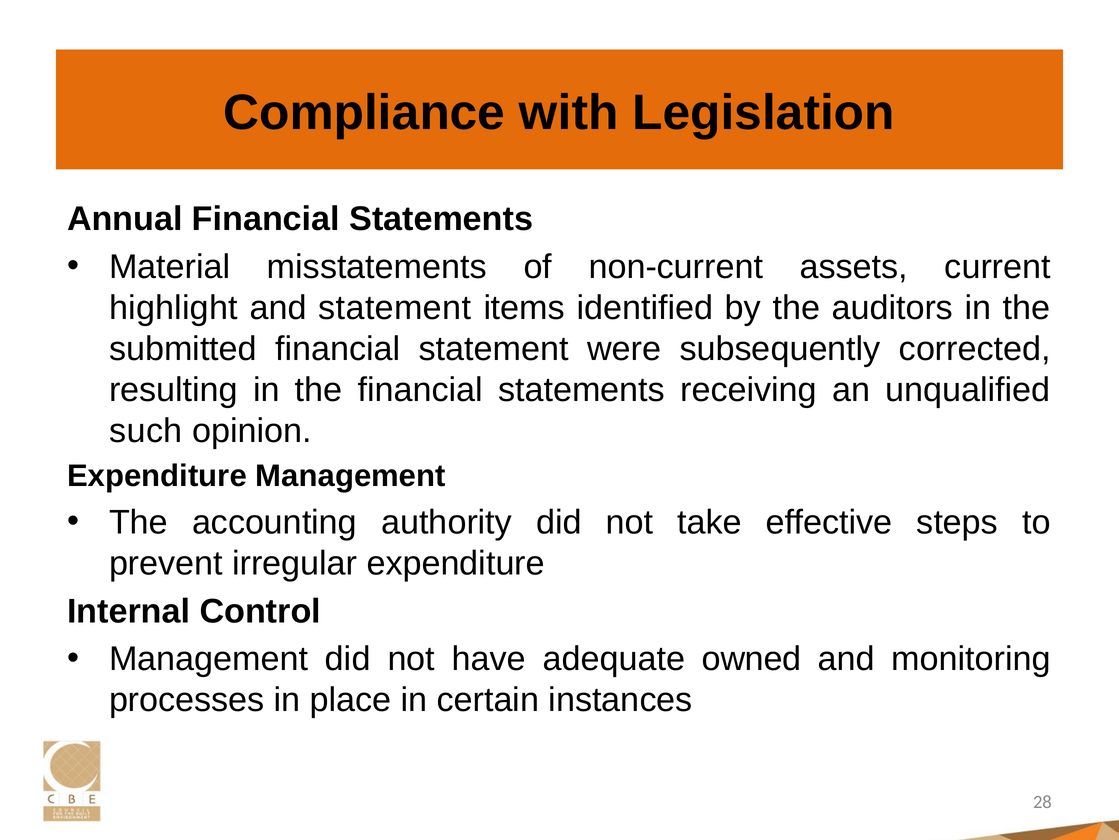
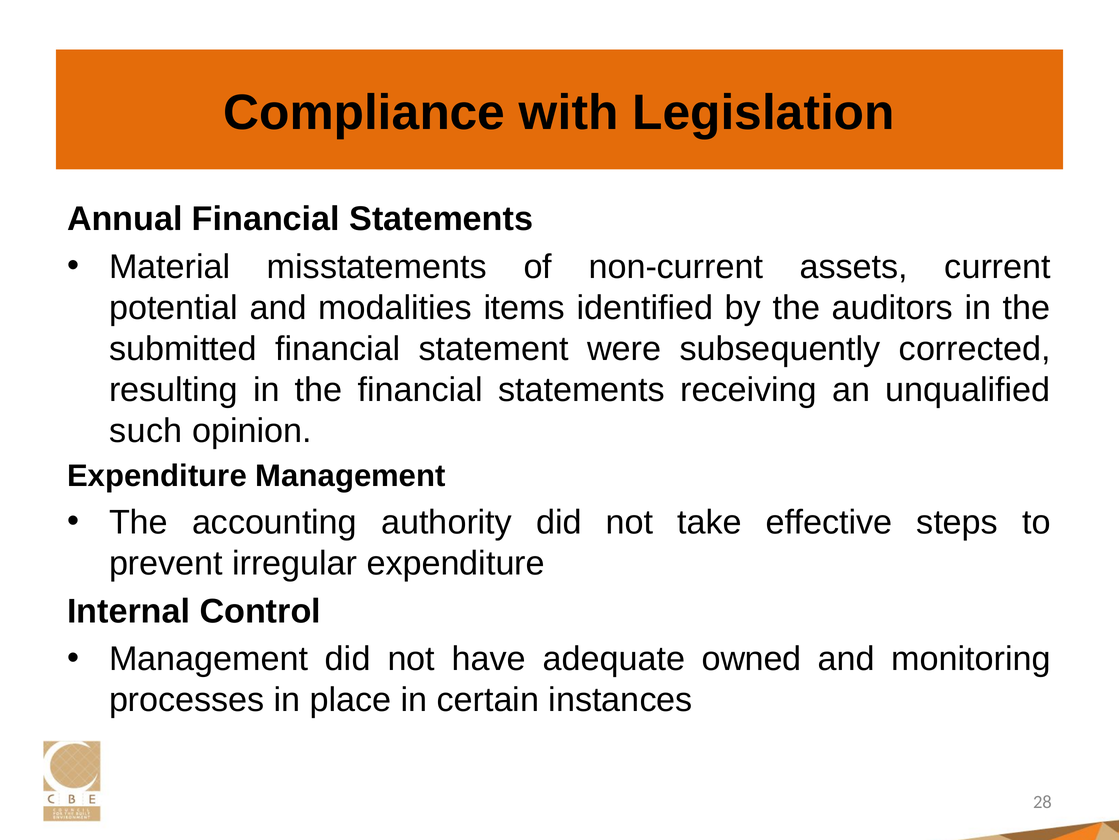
highlight: highlight -> potential (174, 308)
and statement: statement -> modalities (395, 308)
